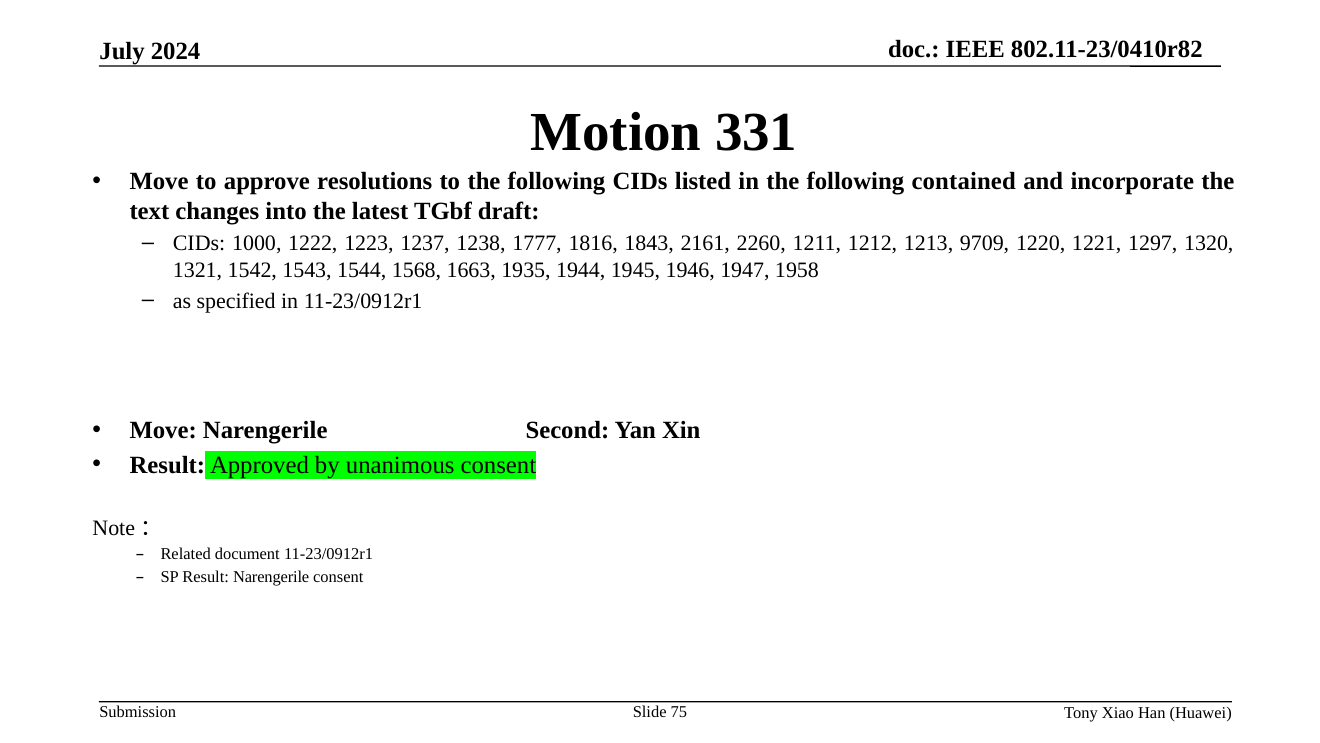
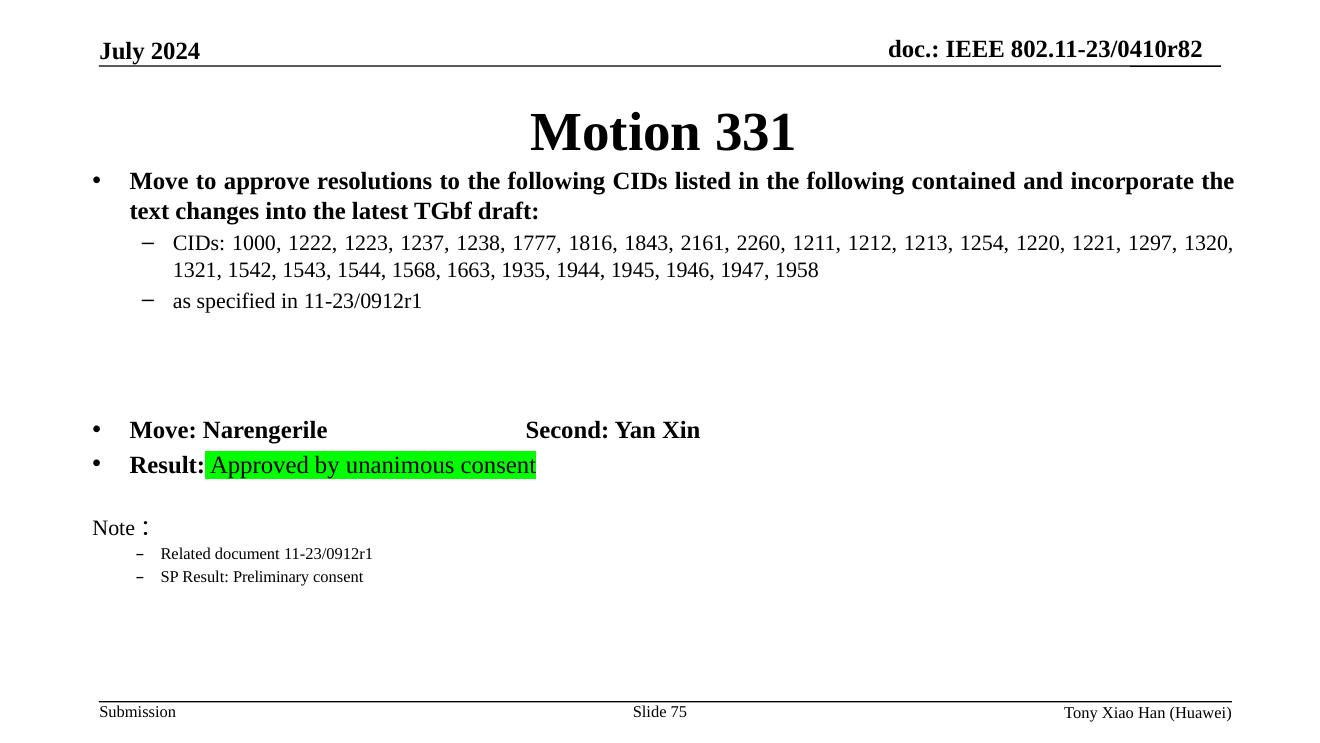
9709: 9709 -> 1254 (985, 244)
Result Narengerile: Narengerile -> Preliminary (271, 577)
